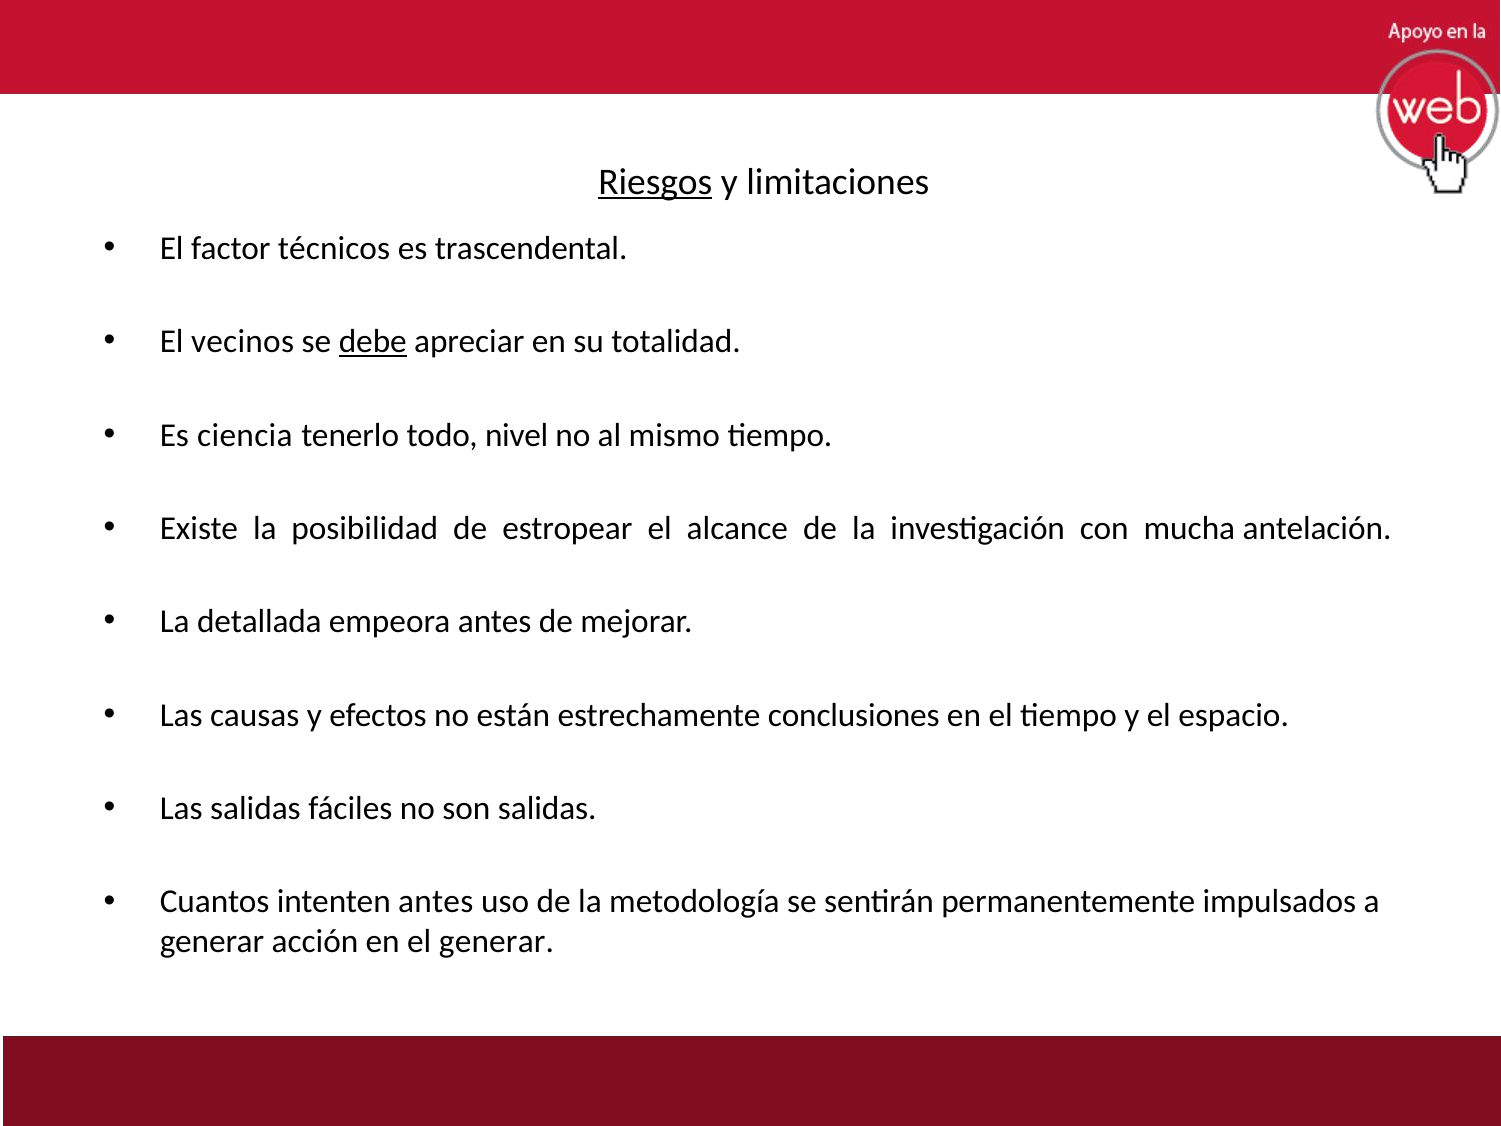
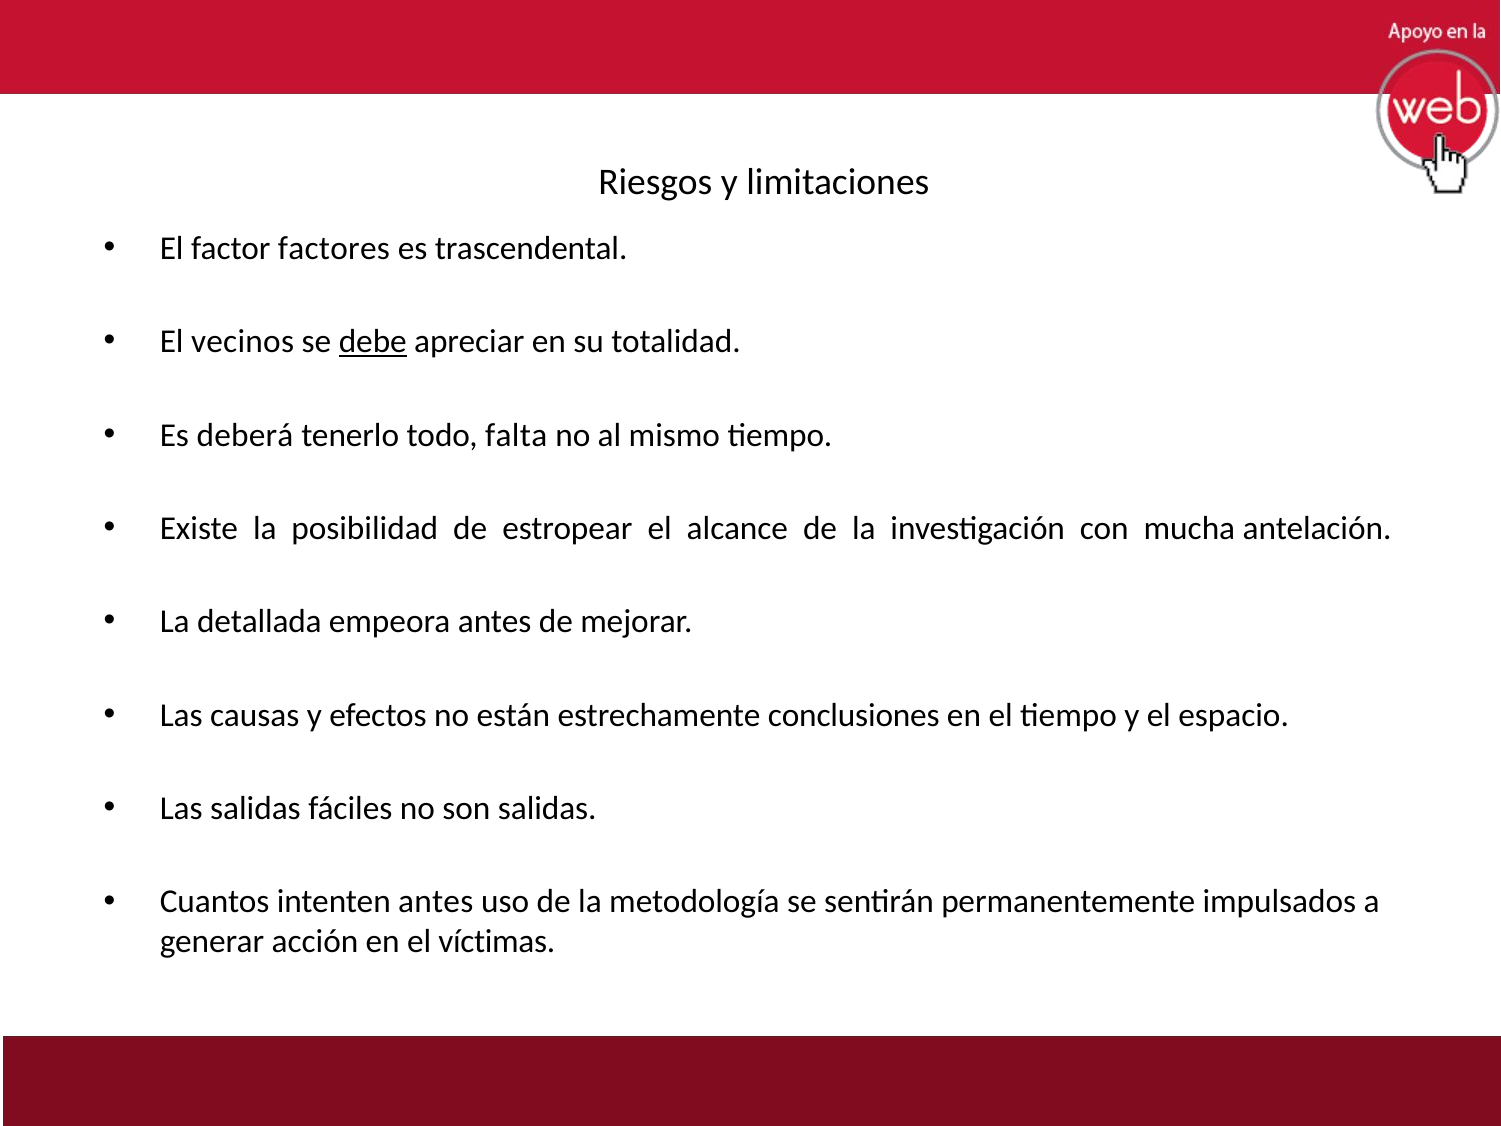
Riesgos underline: present -> none (655, 182)
técnicos: técnicos -> factores (334, 248)
ciencia: ciencia -> deberá (245, 435)
nivel: nivel -> falta (516, 435)
el generar: generar -> víctimas (497, 942)
